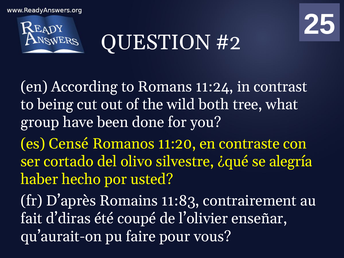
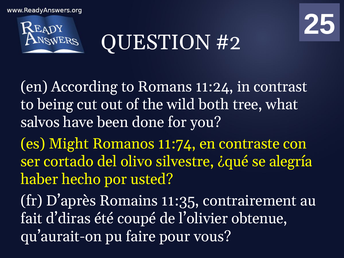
group: group -> salvos (40, 122)
Censé: Censé -> Might (69, 144)
11:20: 11:20 -> 11:74 (177, 144)
11:83: 11:83 -> 11:35 (180, 201)
enseñar: enseñar -> obtenue (259, 219)
